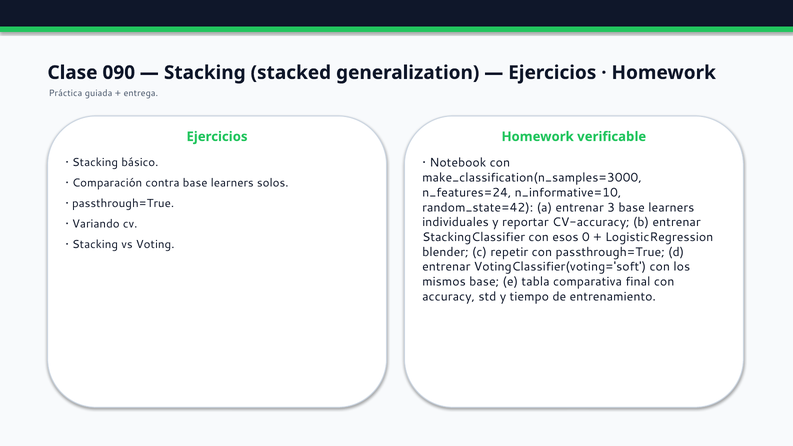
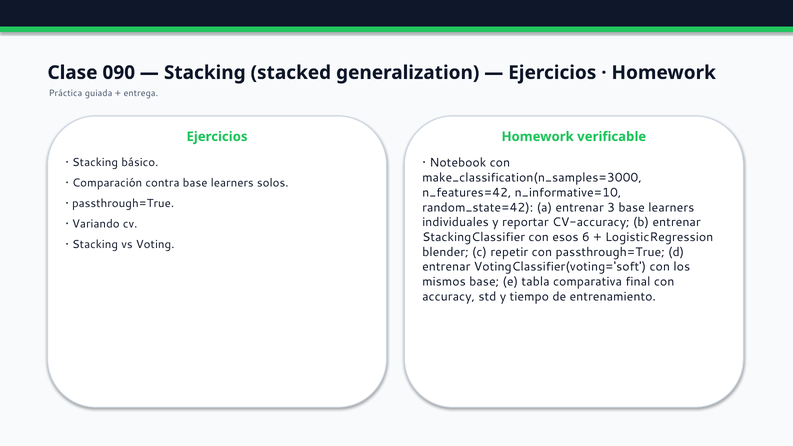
n_features=24: n_features=24 -> n_features=42 (467, 193)
0: 0 -> 6 (586, 237)
